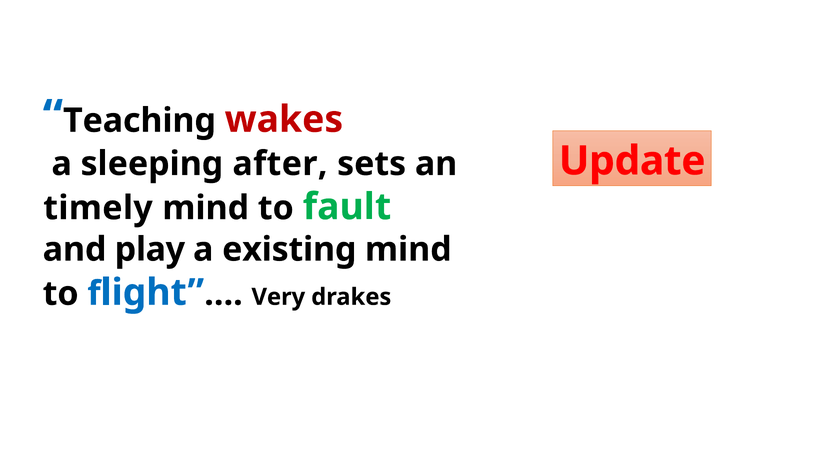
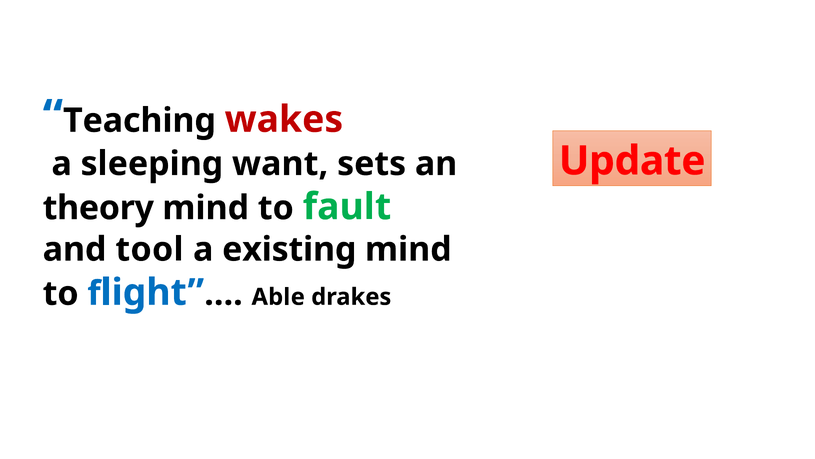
after: after -> want (280, 164)
timely: timely -> theory (98, 208)
play: play -> tool (150, 249)
Very: Very -> Able (278, 297)
